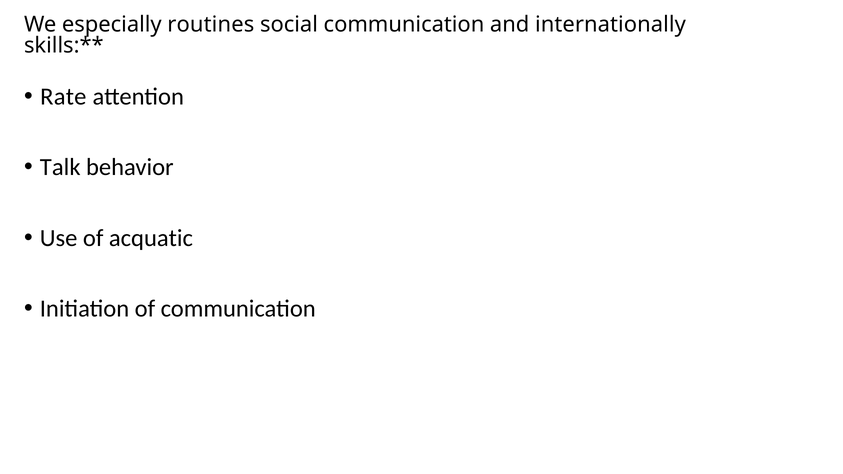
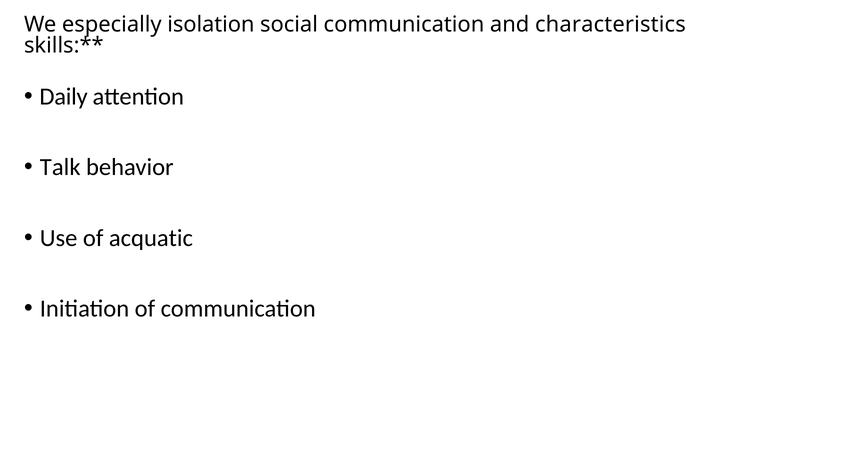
routines: routines -> isolation (211, 24)
internationally: internationally -> characteristics (610, 24)
Rate: Rate -> Daily (64, 97)
